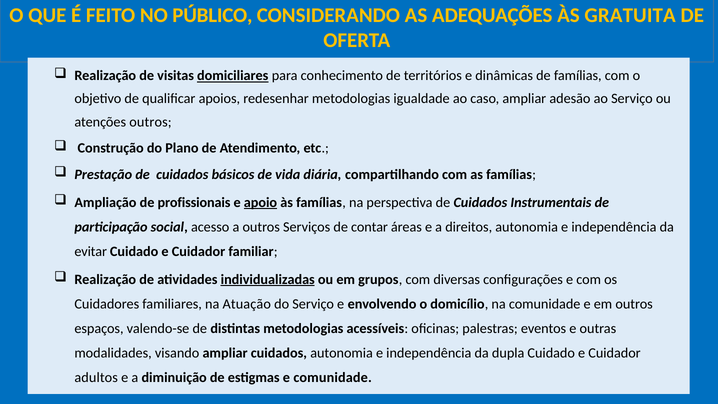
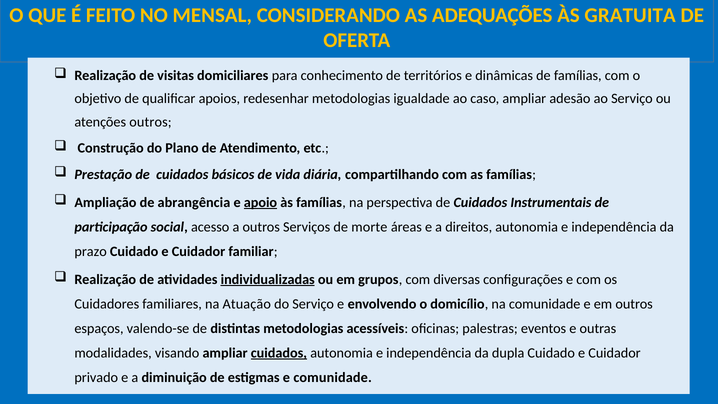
PÚBLICO: PÚBLICO -> MENSAL (212, 15)
domiciliares underline: present -> none (233, 76)
profissionais: profissionais -> abrangência (194, 202)
contar: contar -> morte (369, 227)
evitar: evitar -> prazo (91, 251)
cuidados underline: none -> present (279, 353)
adultos: adultos -> privado (96, 377)
